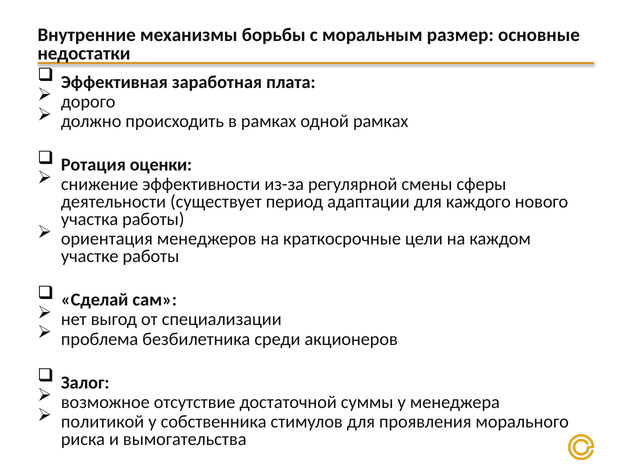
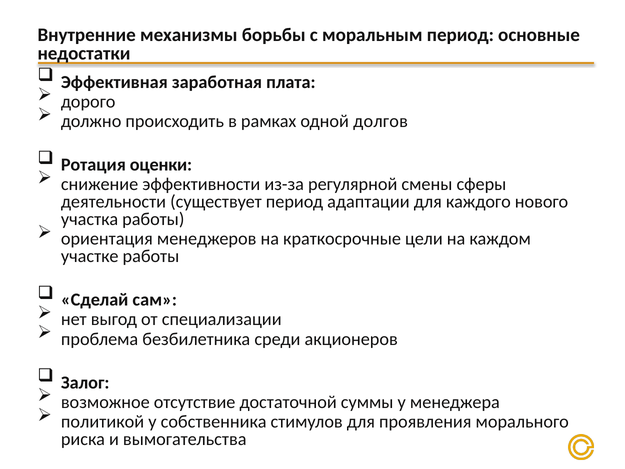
моральным размер: размер -> период (460, 35)
одной рамках: рамках -> долгов (381, 121)
